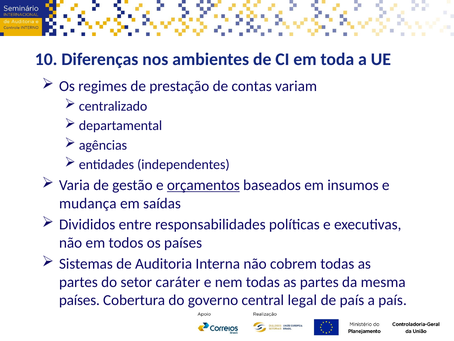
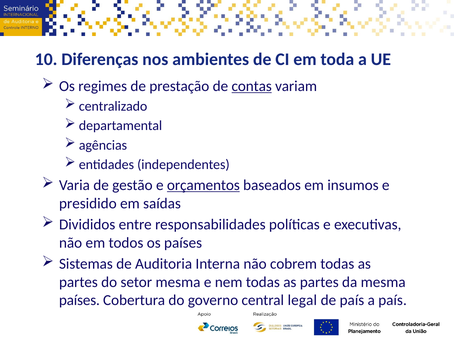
contas underline: none -> present (252, 86)
mudança: mudança -> presidido (88, 203)
setor caráter: caráter -> mesma (178, 282)
